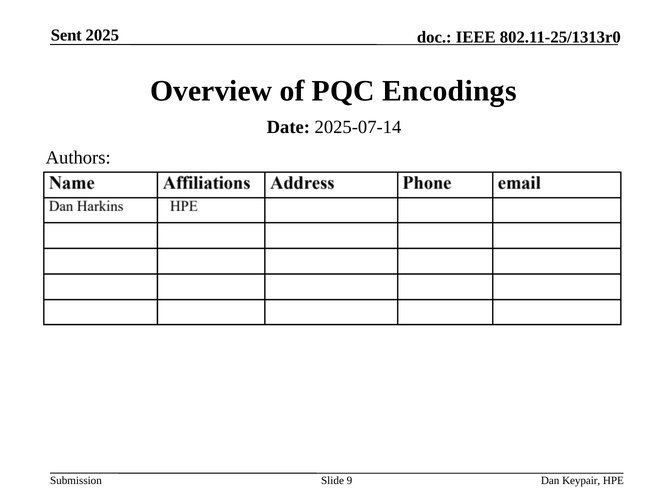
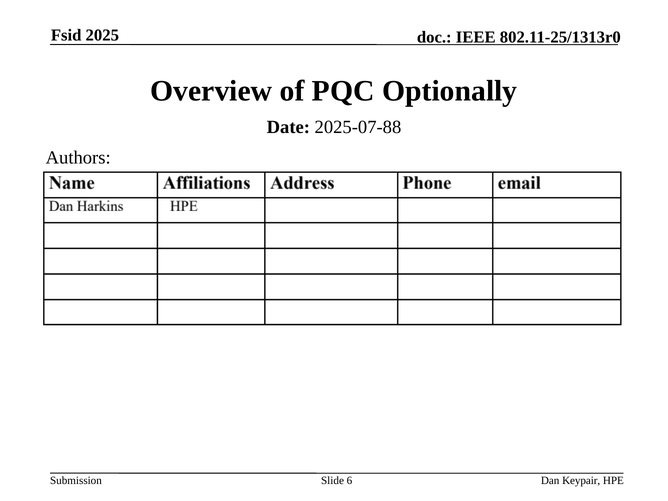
Sent: Sent -> Fsid (66, 35)
Encodings: Encodings -> Optionally (450, 91)
2025-07-14: 2025-07-14 -> 2025-07-88 (358, 127)
9: 9 -> 6 (350, 480)
